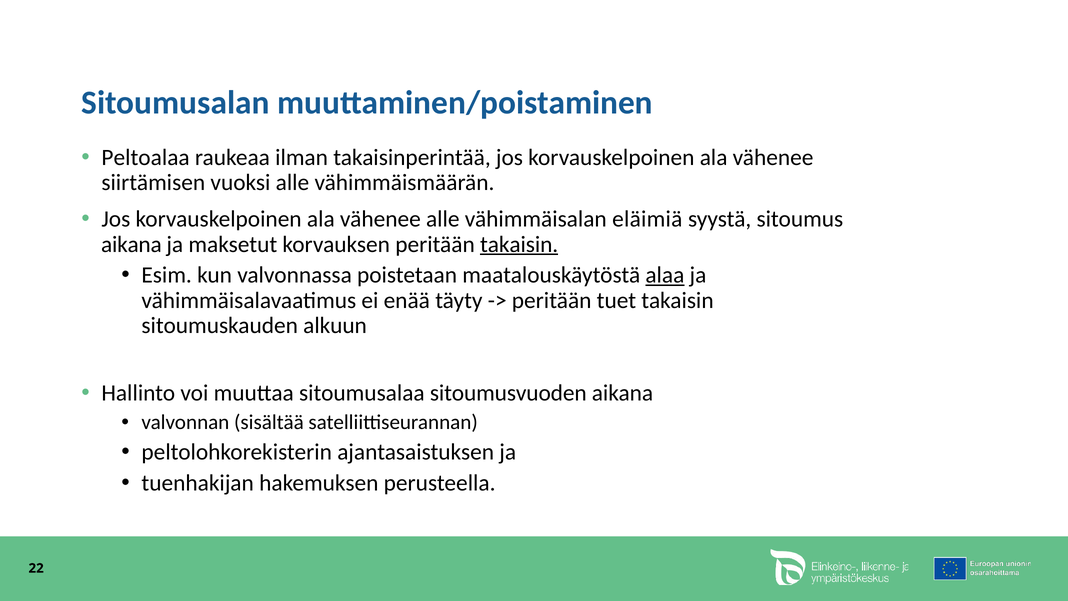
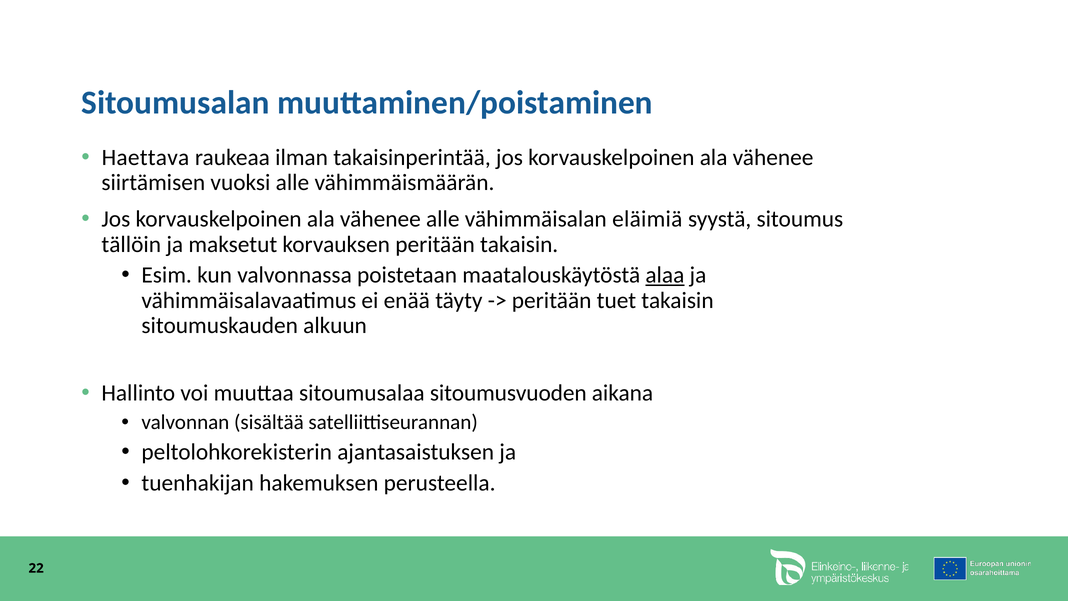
Peltoalaa: Peltoalaa -> Haettava (145, 157)
aikana: aikana -> tällöin (131, 244)
takaisin underline: present -> none (519, 244)
